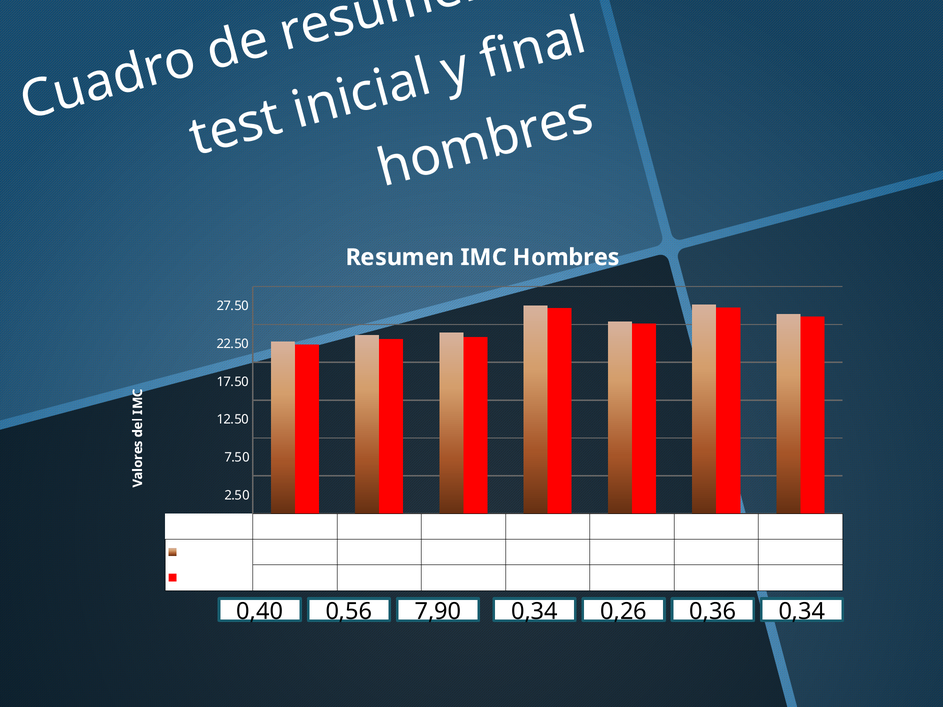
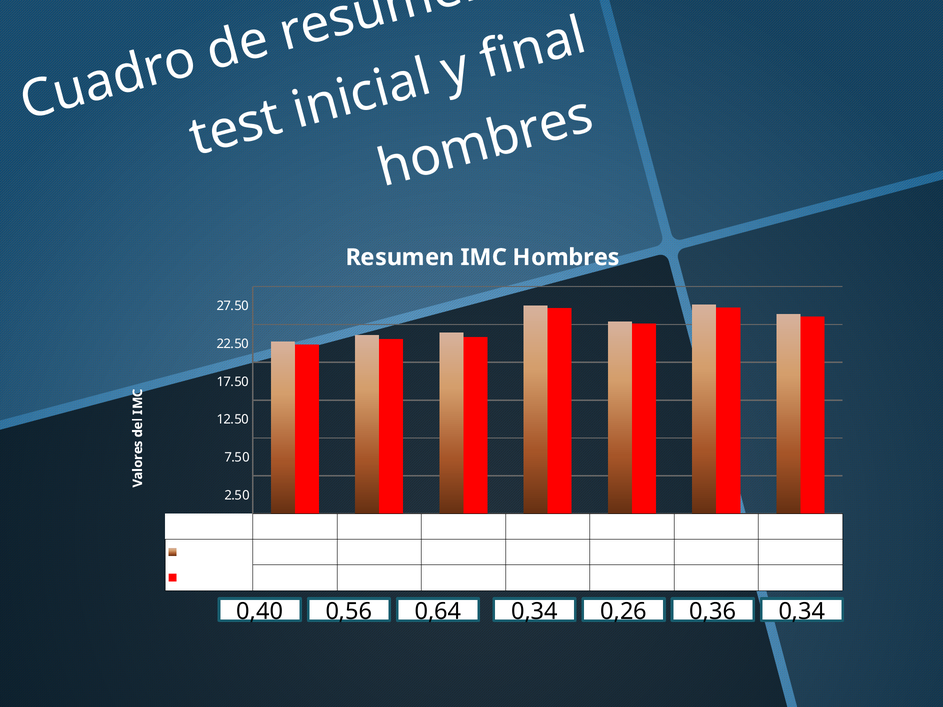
7,90: 7,90 -> 0,64 (438, 611)
